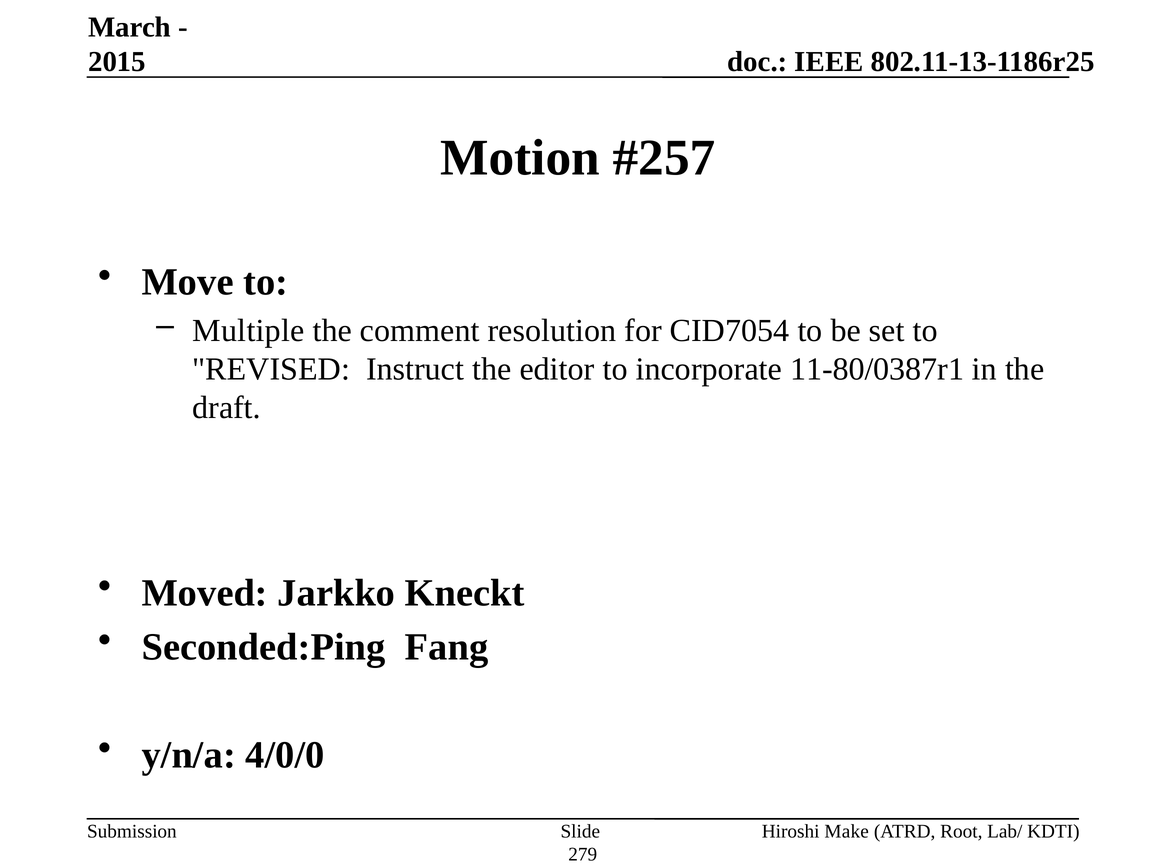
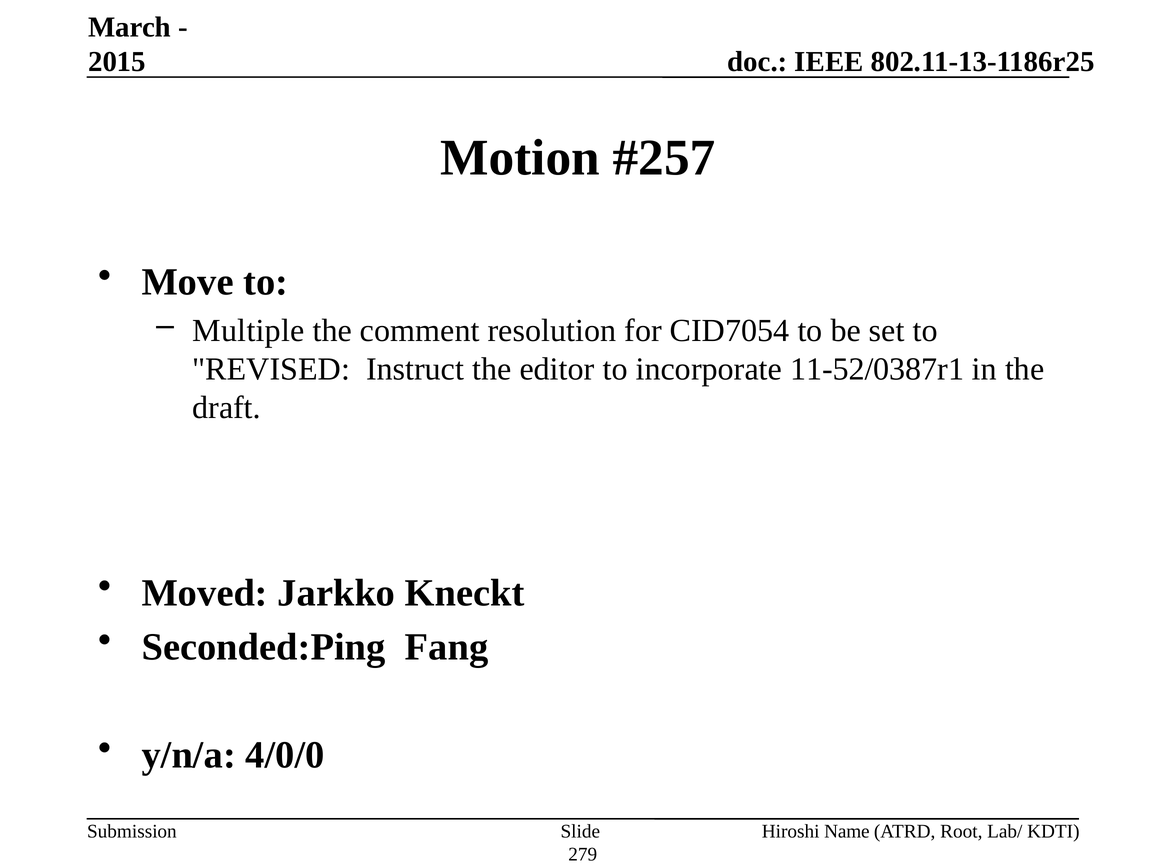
11-80/0387r1: 11-80/0387r1 -> 11-52/0387r1 (877, 369)
Make: Make -> Name (847, 832)
